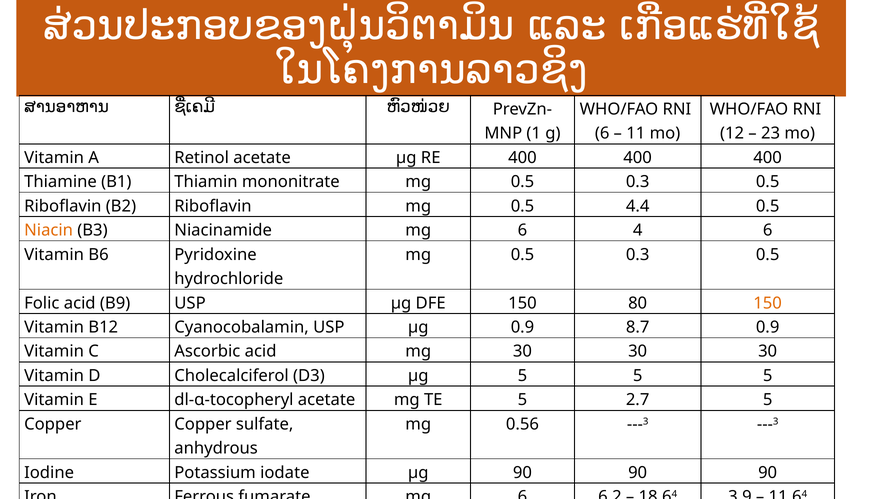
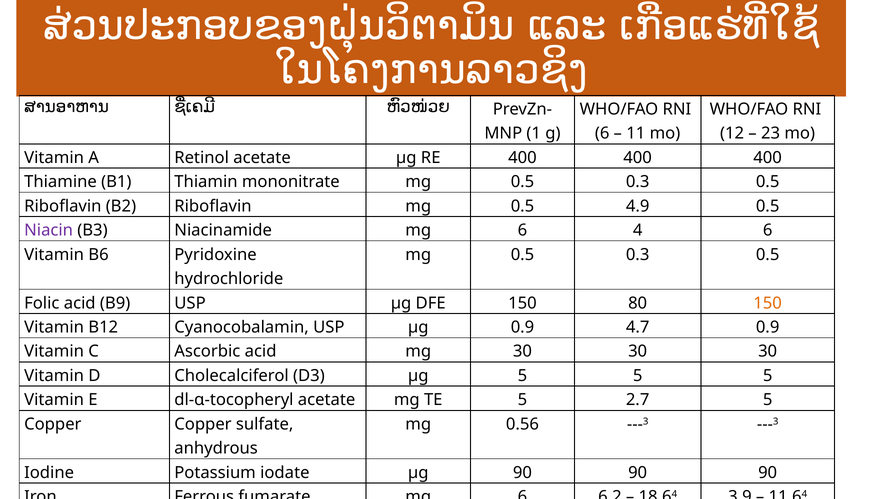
4.4: 4.4 -> 4.9 (638, 206)
Niacin colour: orange -> purple (49, 231)
8.7: 8.7 -> 4.7 (638, 328)
